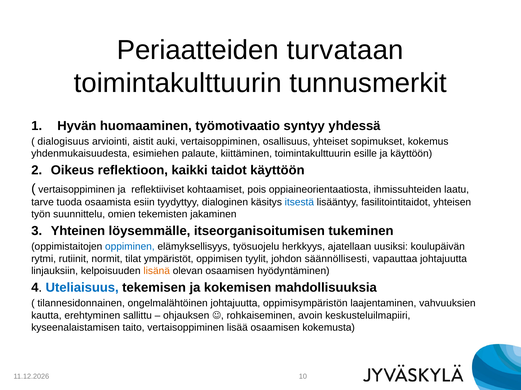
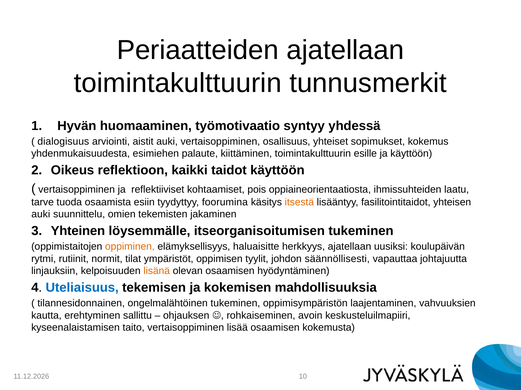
Periaatteiden turvataan: turvataan -> ajatellaan (345, 50)
dialoginen: dialoginen -> foorumina (225, 202)
itsestä colour: blue -> orange (299, 202)
työn: työn -> auki (41, 215)
oppiminen colour: blue -> orange (130, 247)
työsuojelu: työsuojelu -> haluaisitte (256, 247)
ongelmalähtöinen johtajuutta: johtajuutta -> tukeminen (235, 304)
